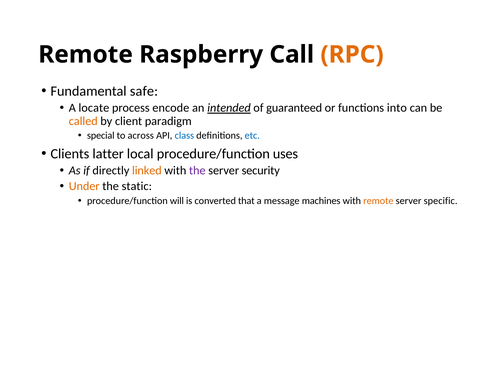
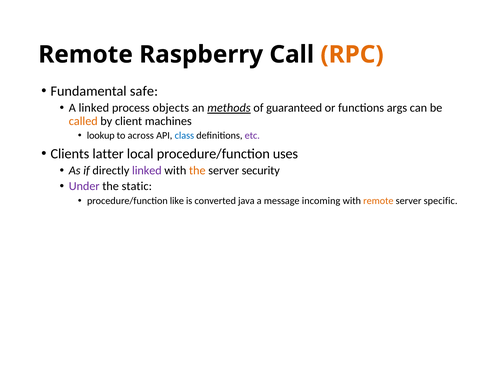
A locate: locate -> linked (94, 108)
encode: encode -> objects (171, 108)
intended: intended -> methods (229, 108)
into: into -> args (397, 108)
paradigm: paradigm -> machines (168, 121)
special: special -> lookup (101, 136)
etc colour: blue -> purple (252, 136)
linked colour: orange -> purple (147, 171)
the colour: purple -> orange (197, 171)
Under colour: orange -> purple (84, 186)
will: will -> like (177, 201)
that: that -> java (246, 201)
machines: machines -> incoming (321, 201)
